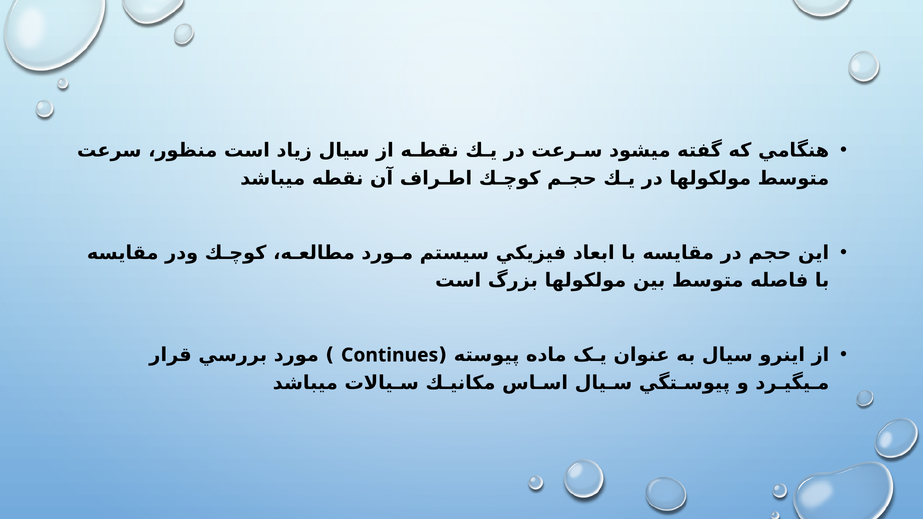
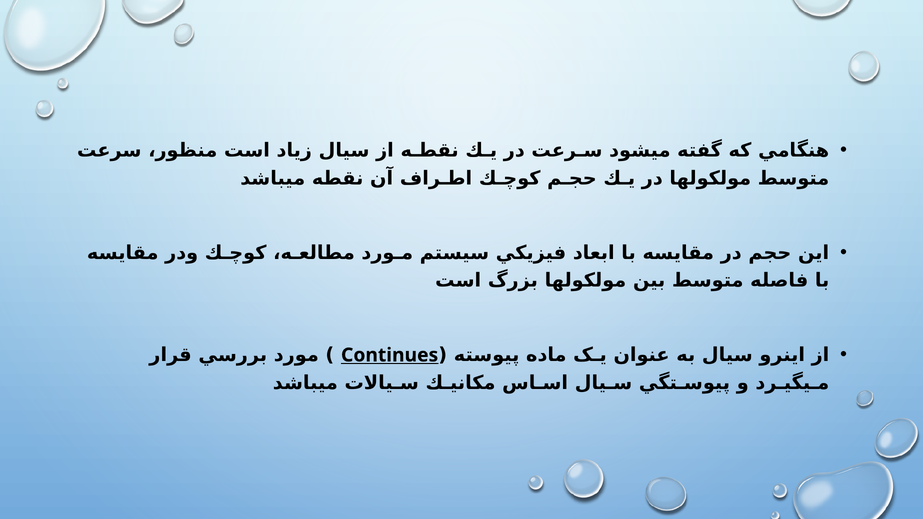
Continues underline: none -> present (390, 355)
